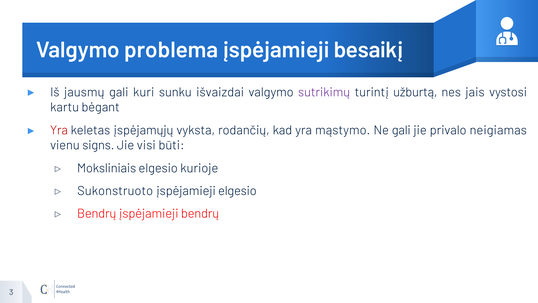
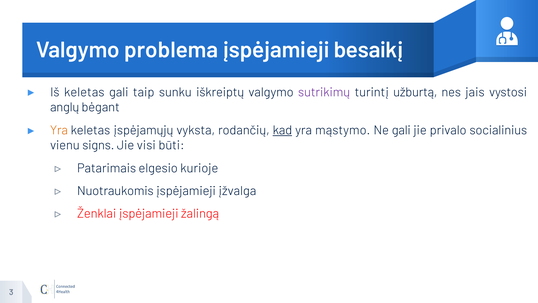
Iš jausmų: jausmų -> keletas (84, 92)
kuri: kuri -> taip (144, 92)
išvaizdai: išvaizdai -> iškreiptų (220, 92)
kartu: kartu -> anglų (65, 107)
Yra colour: red -> orange (59, 130)
kad underline: none -> present (282, 130)
neigiamas: neigiamas -> socialinius (498, 130)
Moksliniais: Moksliniais -> Patarimais (107, 168)
Sukonstruoto: Sukonstruoto -> Nuotraukomis (115, 191)
įspėjamieji elgesio: elgesio -> įžvalga (237, 191)
Bendrų: Bendrų -> Ženklai (97, 213)
įspėjamieji bendrų: bendrų -> žalingą (200, 213)
